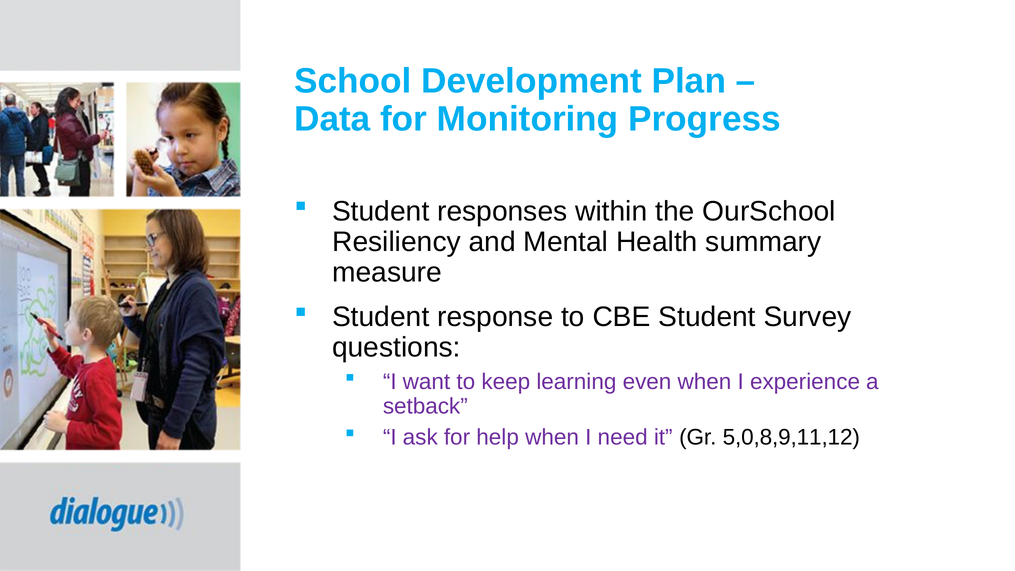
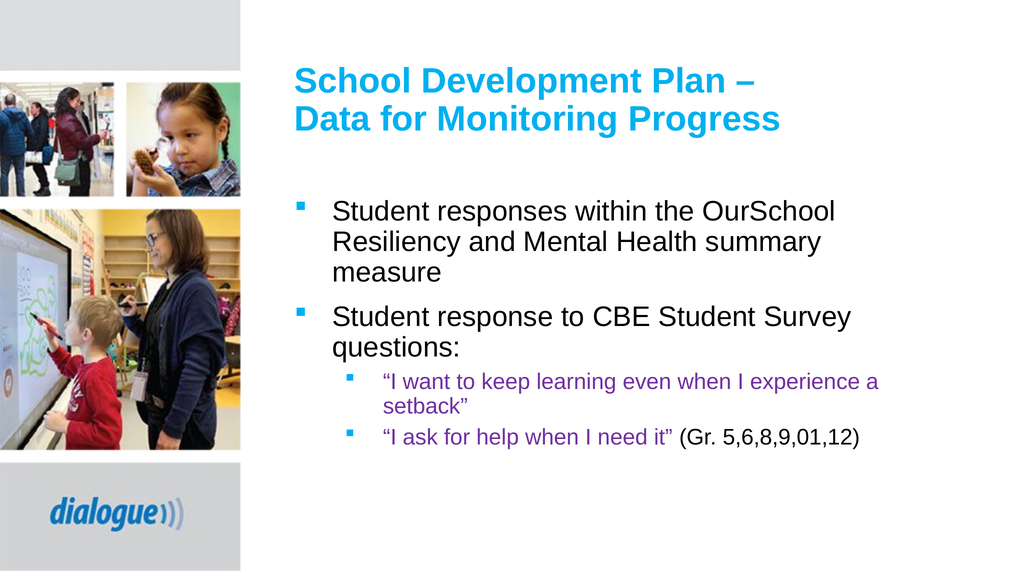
5,0,8,9,11,12: 5,0,8,9,11,12 -> 5,6,8,9,01,12 (791, 437)
